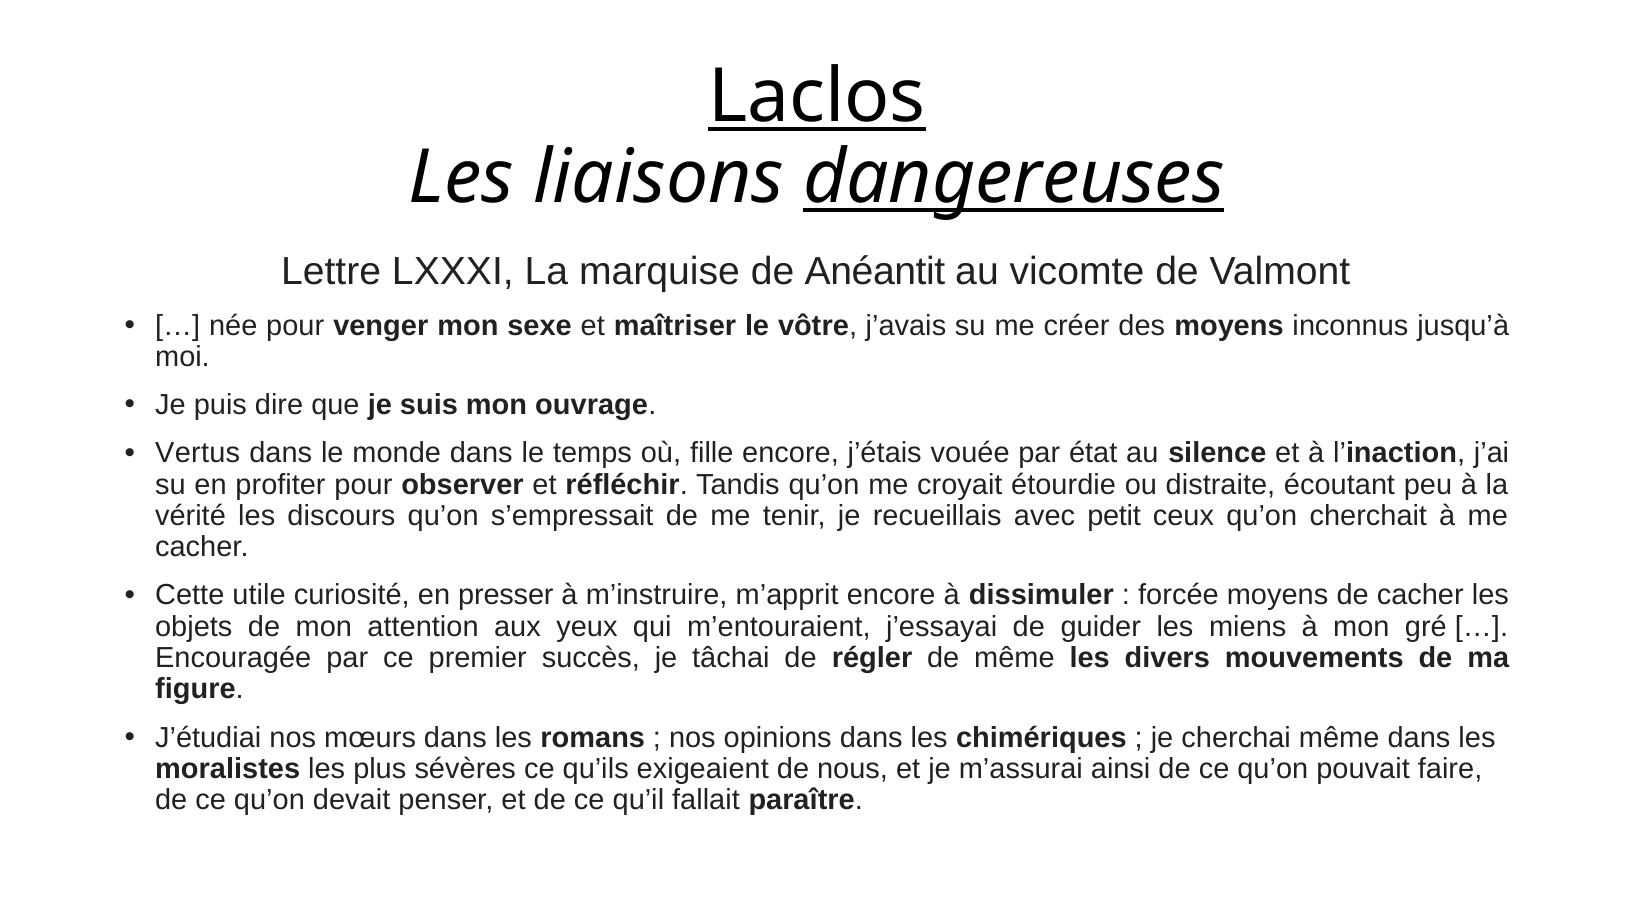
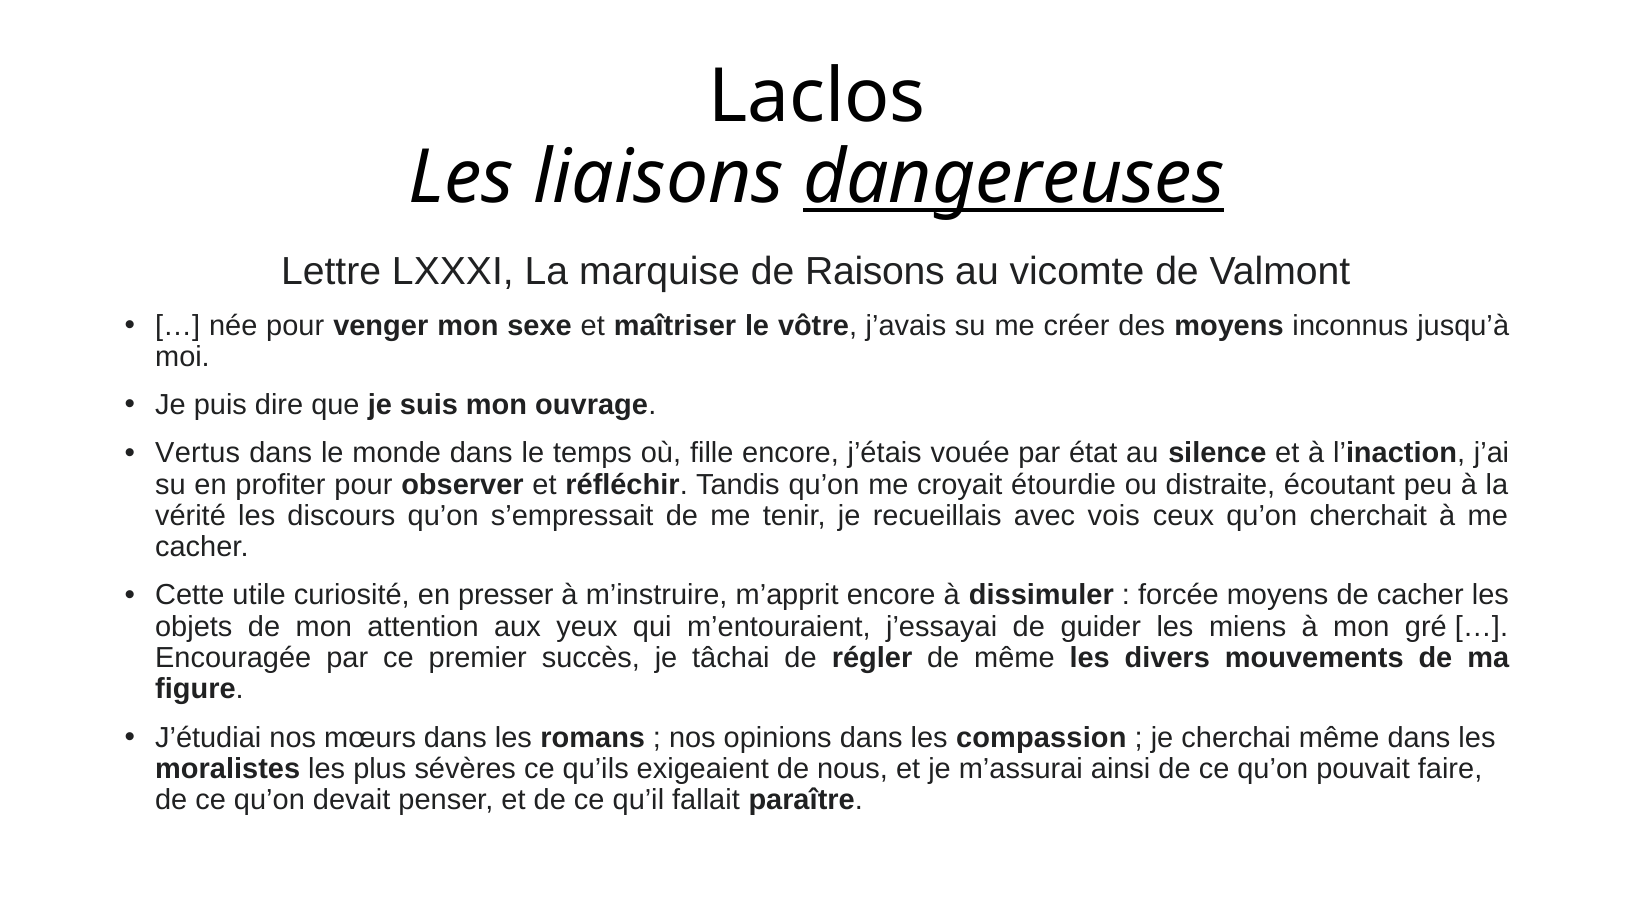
Laclos underline: present -> none (817, 97)
Anéantit: Anéantit -> Raisons (875, 272)
petit: petit -> vois (1114, 516)
chimériques: chimériques -> compassion (1041, 738)
